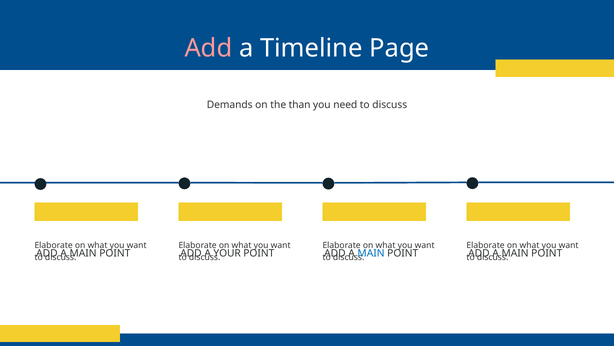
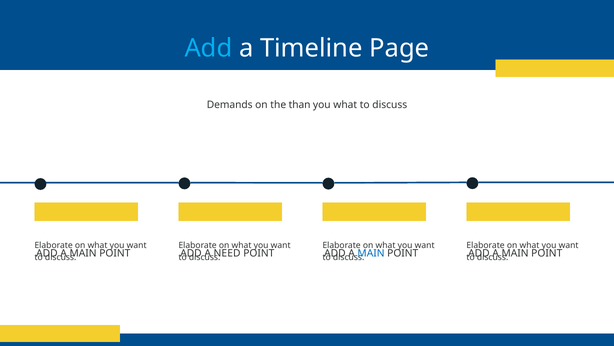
Add colour: pink -> light blue (209, 48)
you need: need -> what (345, 105)
YOUR: YOUR -> NEED (227, 253)
